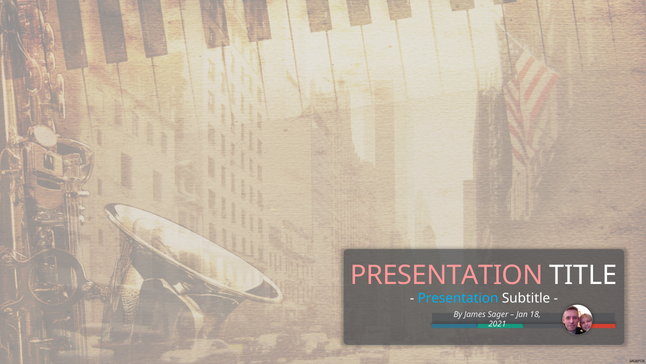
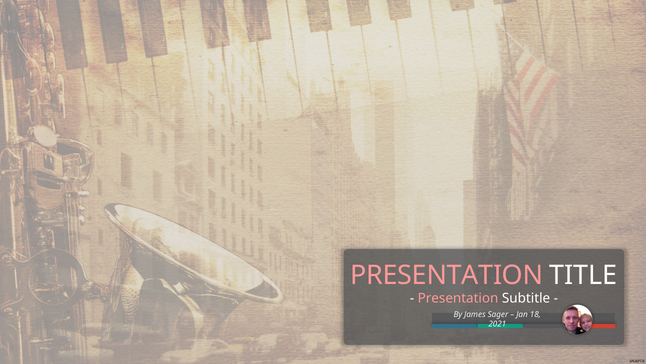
Presentation colour: light blue -> pink (458, 298)
